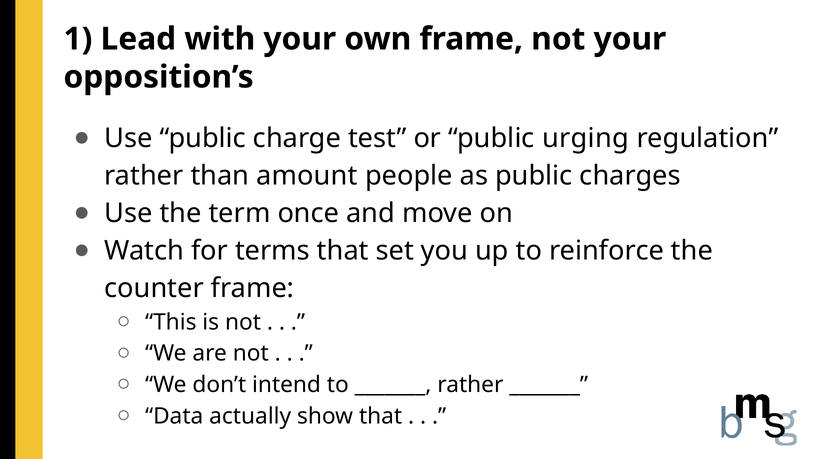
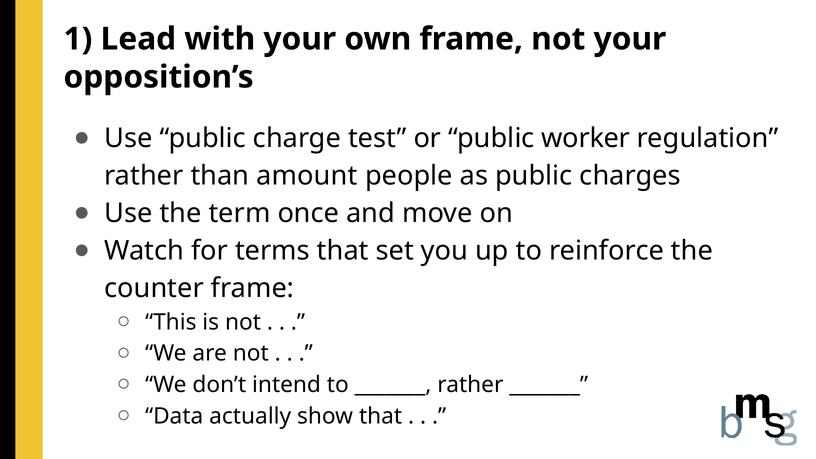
urging: urging -> worker (586, 138)
